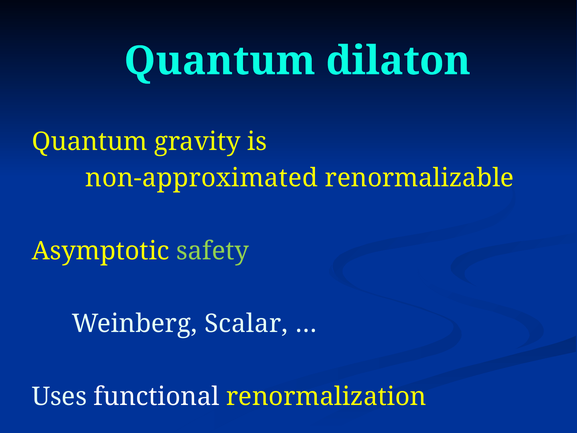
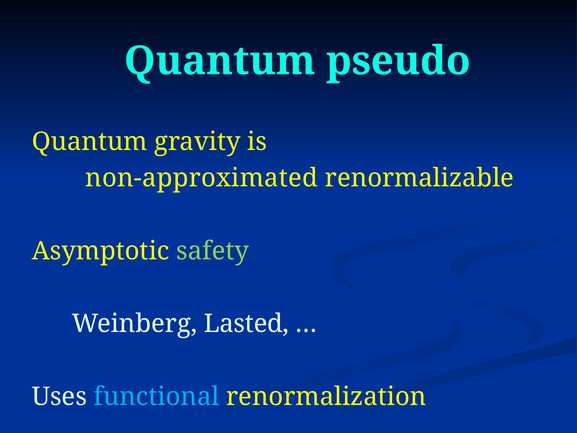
dilaton: dilaton -> pseudo (398, 61)
Scalar: Scalar -> Lasted (246, 324)
functional colour: white -> light blue (157, 396)
